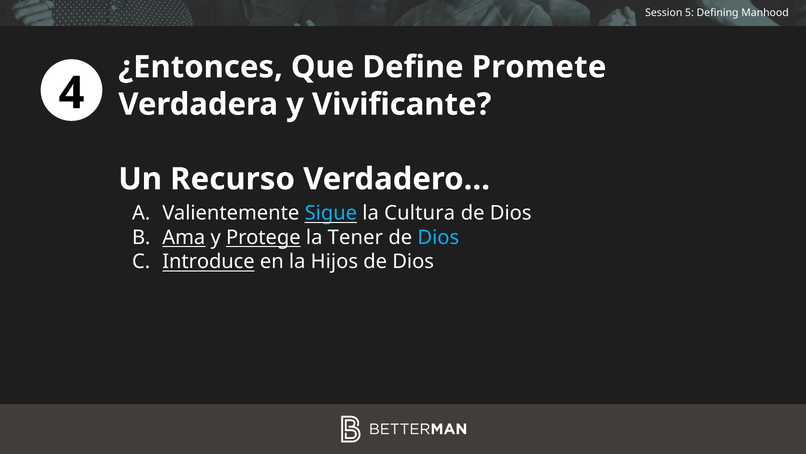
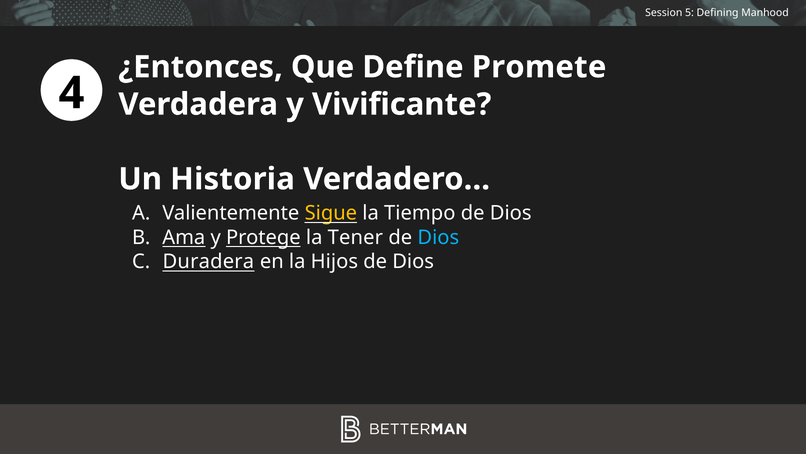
Recurso: Recurso -> Historia (232, 179)
Sigue colour: light blue -> yellow (331, 213)
Cultura: Cultura -> Tiempo (420, 213)
Introduce: Introduce -> Duradera (208, 261)
